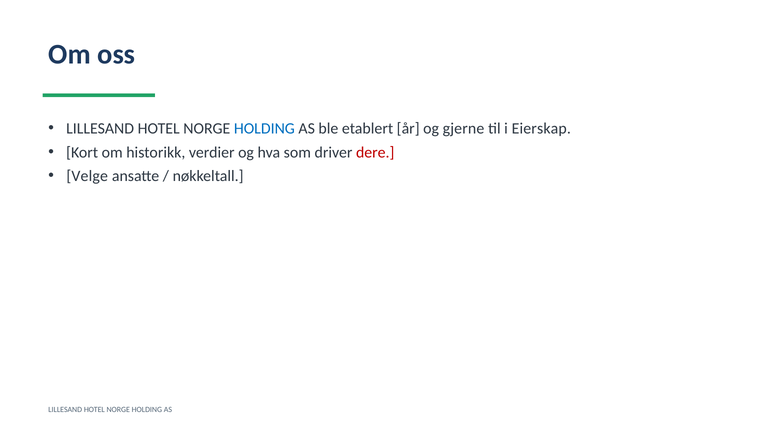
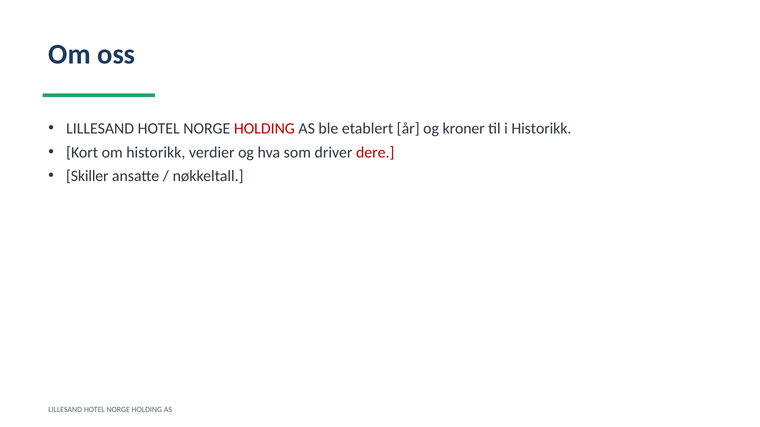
HOLDING colour: blue -> red (264, 129)
gjerne: gjerne -> kroner (464, 129)
i Eierskap: Eierskap -> Historikk (541, 129)
Velge: Velge -> Skiller (87, 176)
